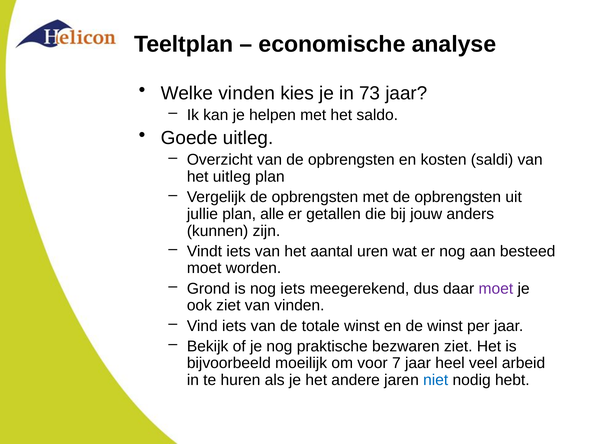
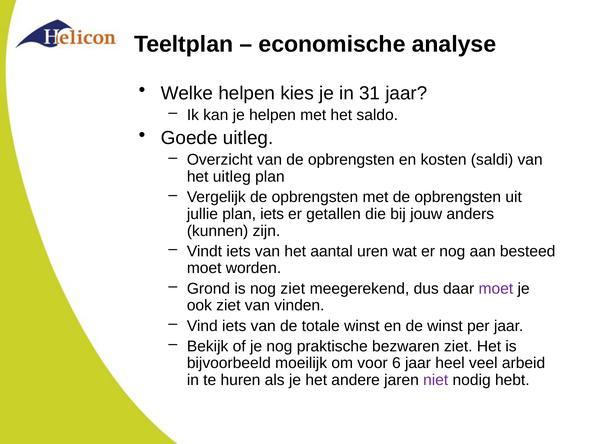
Welke vinden: vinden -> helpen (247, 93)
73: 73 -> 31 (370, 93)
plan alle: alle -> iets (272, 214)
nog iets: iets -> ziet (293, 289)
7: 7 -> 6 (396, 363)
niet colour: blue -> purple (436, 380)
